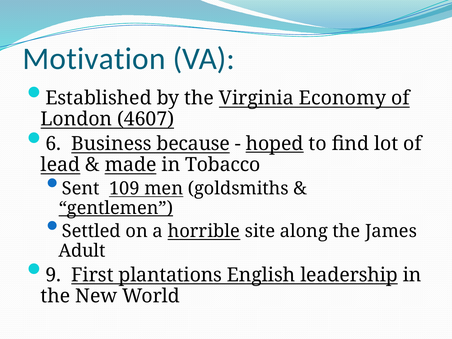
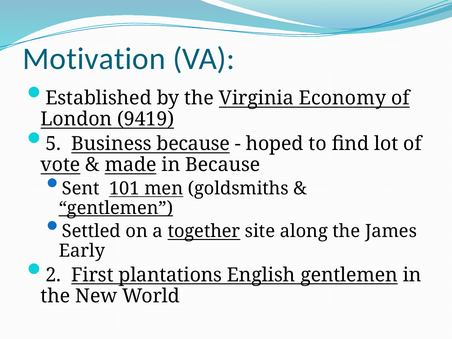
4607: 4607 -> 9419 (146, 119)
6: 6 -> 5 (53, 144)
hoped underline: present -> none (275, 144)
lead: lead -> vote (60, 165)
in Tobacco: Tobacco -> Because (223, 165)
109: 109 -> 101 (124, 188)
horrible: horrible -> together (204, 231)
Adult: Adult -> Early (82, 251)
9: 9 -> 2 (53, 275)
English leadership: leadership -> gentlemen (349, 275)
